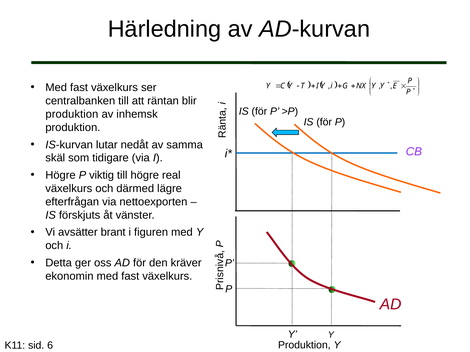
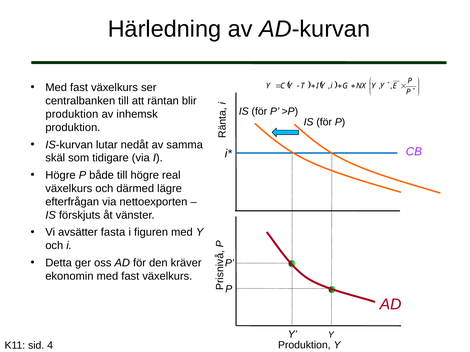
viktig: viktig -> både (102, 175)
brant: brant -> fasta (113, 233)
6: 6 -> 4 (50, 346)
